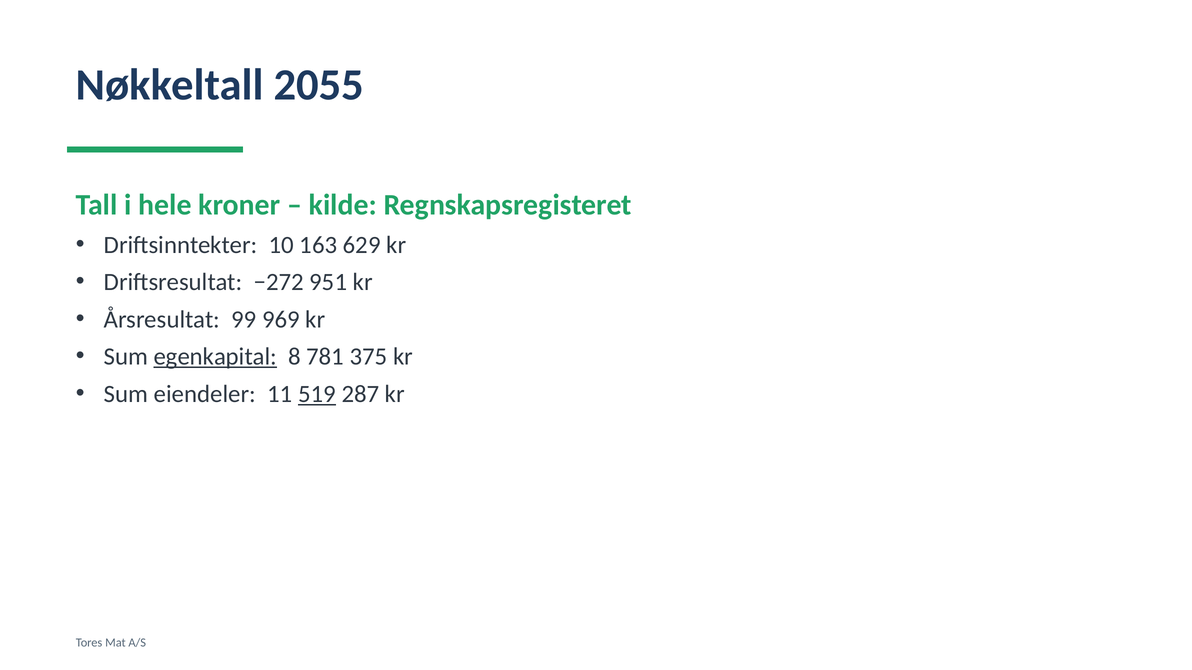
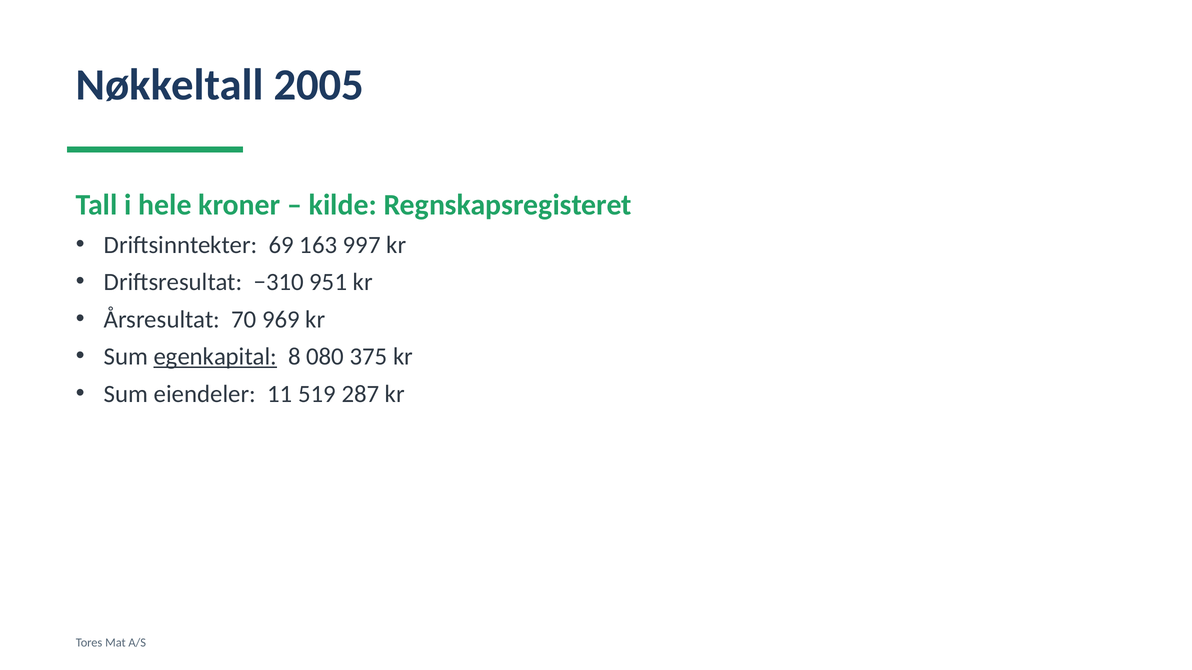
2055: 2055 -> 2005 (319, 85)
10: 10 -> 69 (281, 245)
629: 629 -> 997 (362, 245)
−272: −272 -> −310 (279, 282)
99: 99 -> 70 (244, 320)
781: 781 -> 080 (325, 357)
519 underline: present -> none (317, 394)
